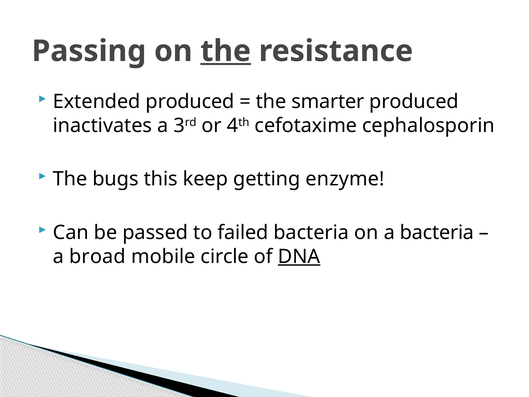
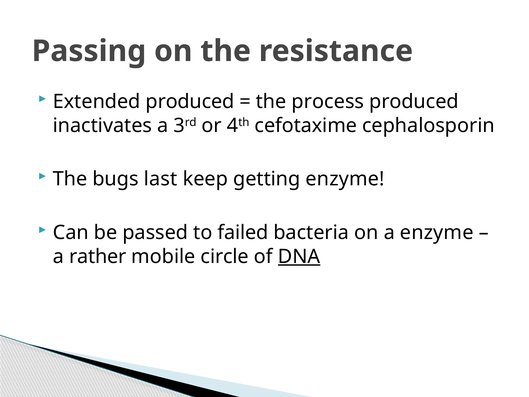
the underline: present -> none (226, 51)
smarter: smarter -> process (328, 102)
this: this -> last (161, 179)
a bacteria: bacteria -> enzyme (437, 232)
broad: broad -> rather (98, 256)
